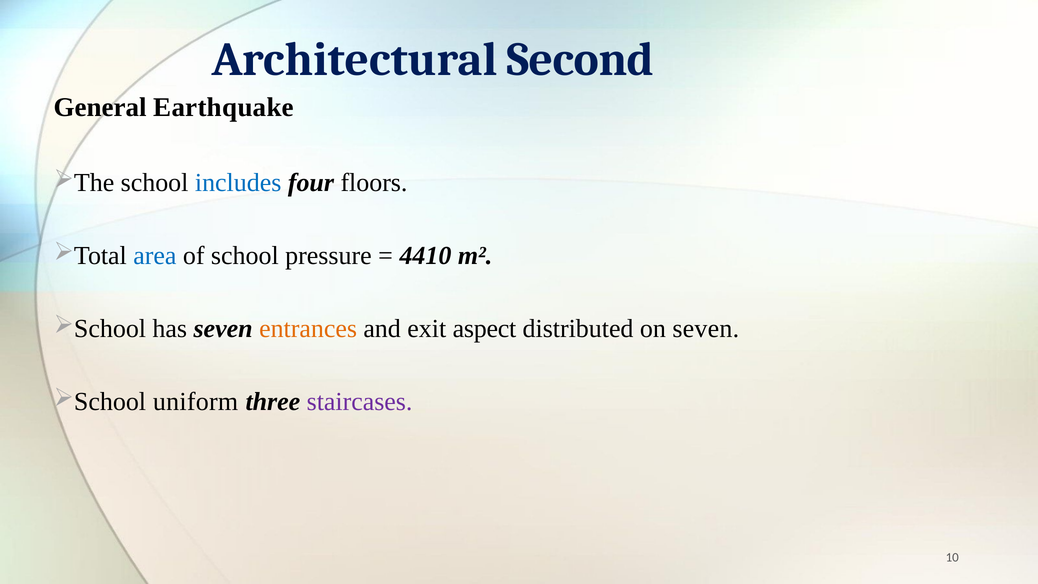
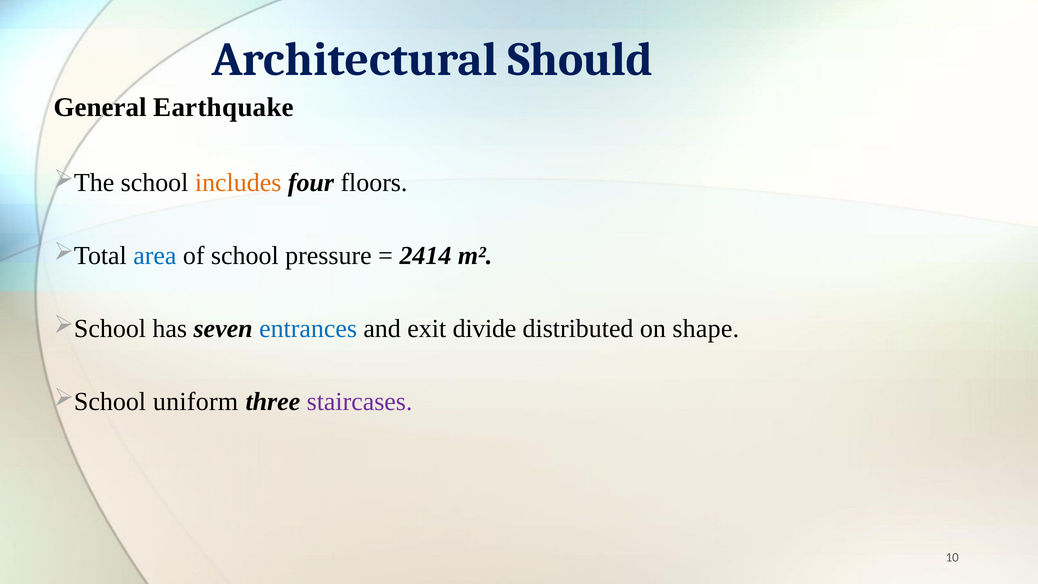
Second: Second -> Should (580, 60)
includes colour: blue -> orange (238, 183)
4410: 4410 -> 2414 (425, 256)
entrances colour: orange -> blue (308, 329)
aspect: aspect -> divide (484, 329)
on seven: seven -> shape (706, 329)
